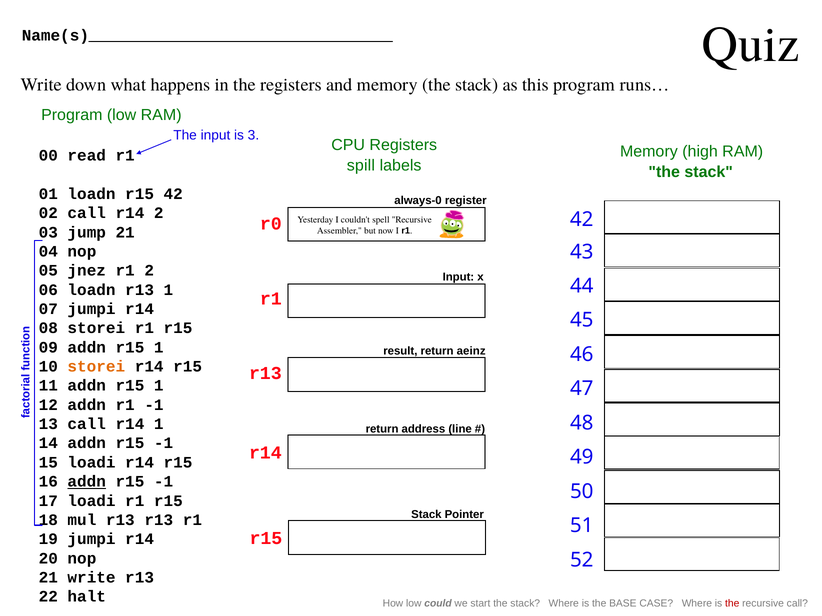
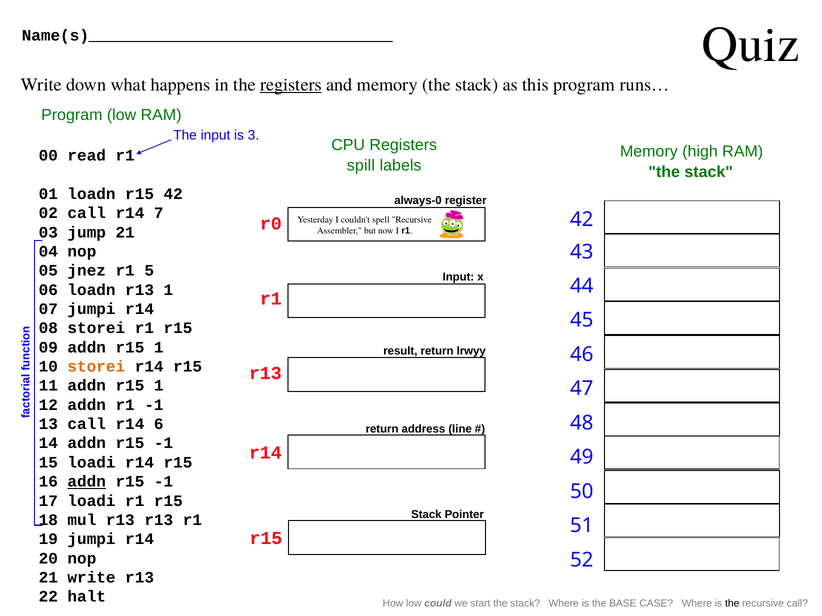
registers underline: none -> present (291, 85)
r14 2: 2 -> 7 (159, 213)
r1 2: 2 -> 5 (149, 271)
aeinz: aeinz -> lrwyy (471, 351)
r14 1: 1 -> 6 (159, 424)
the colour: red -> black (732, 604)
